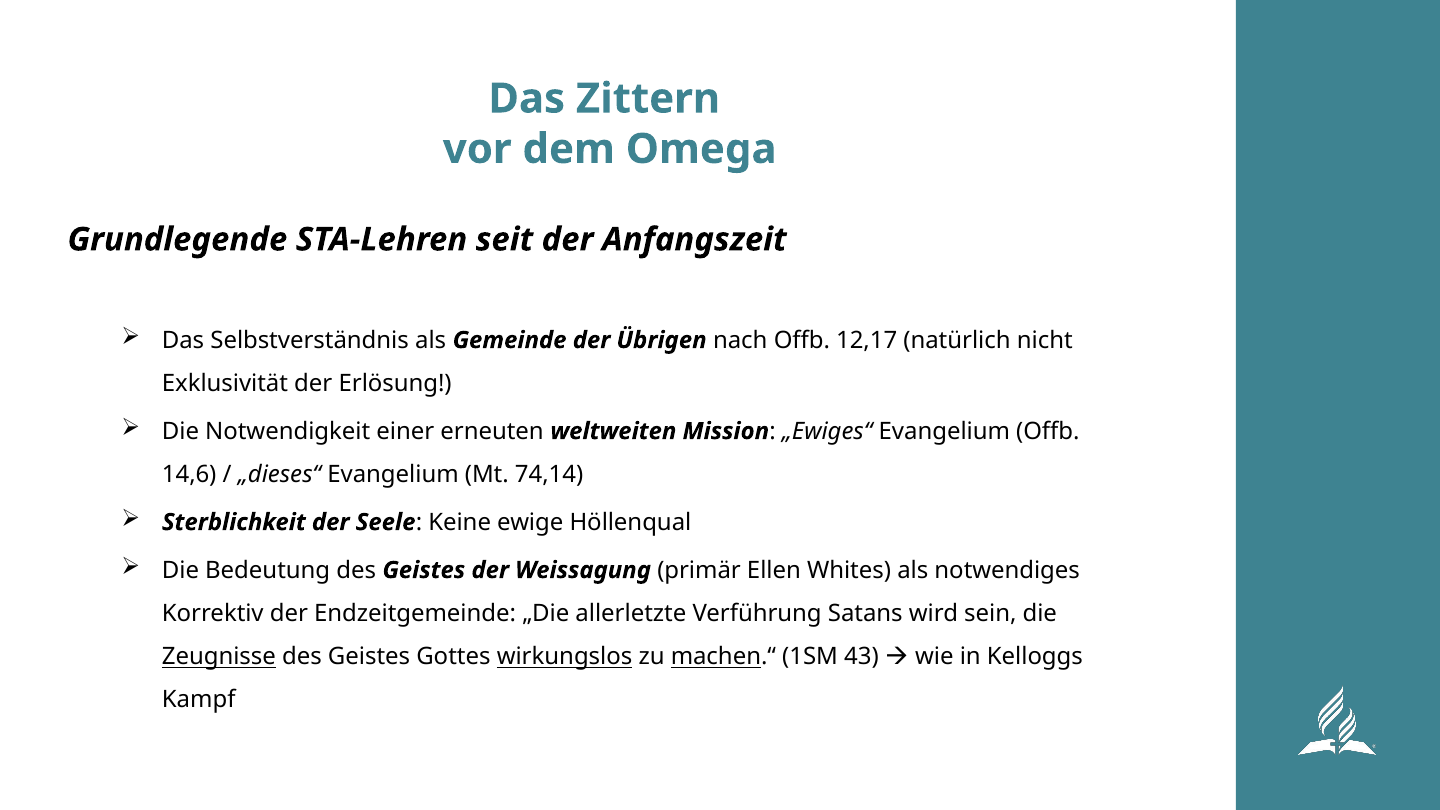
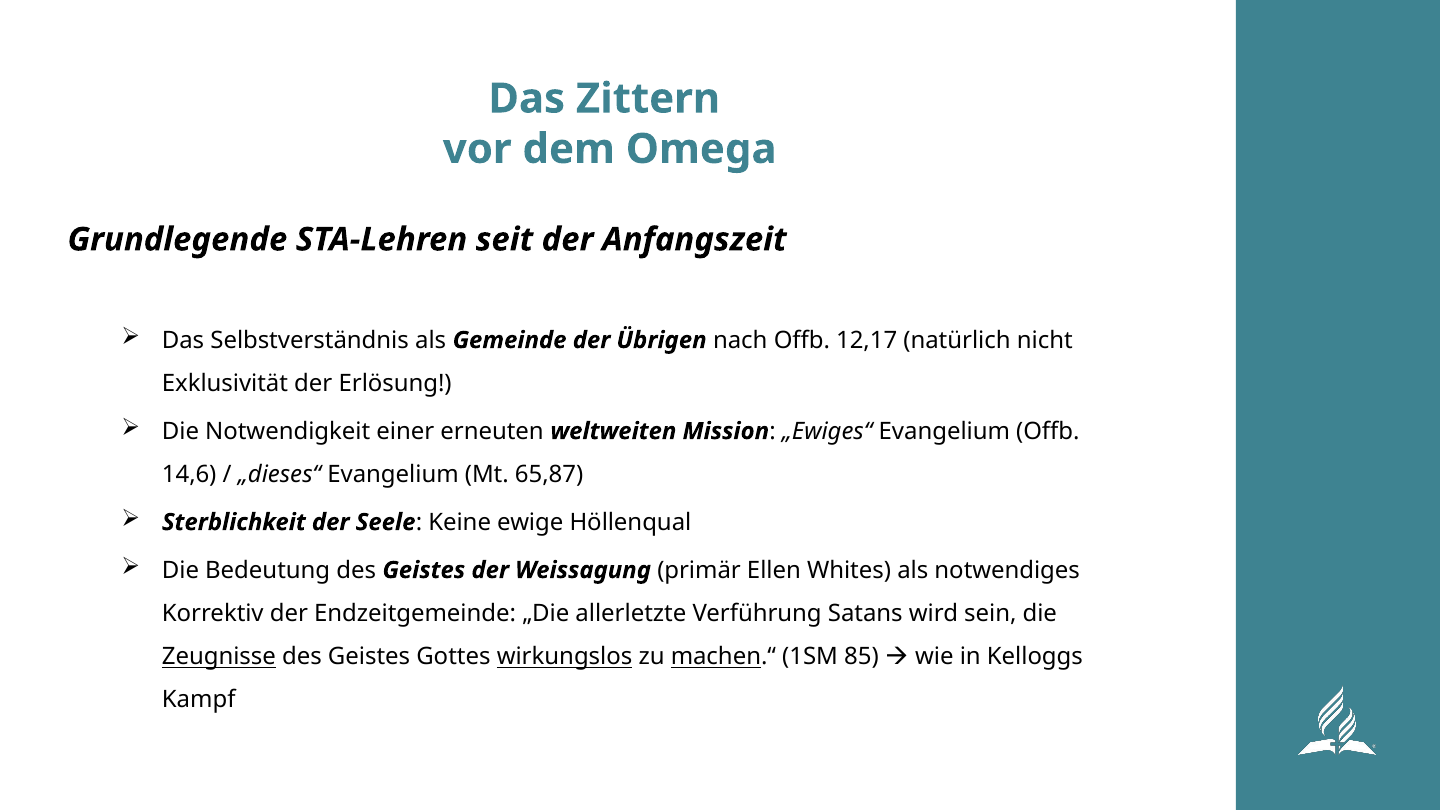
74,14: 74,14 -> 65,87 (549, 474)
43: 43 -> 85 (861, 656)
